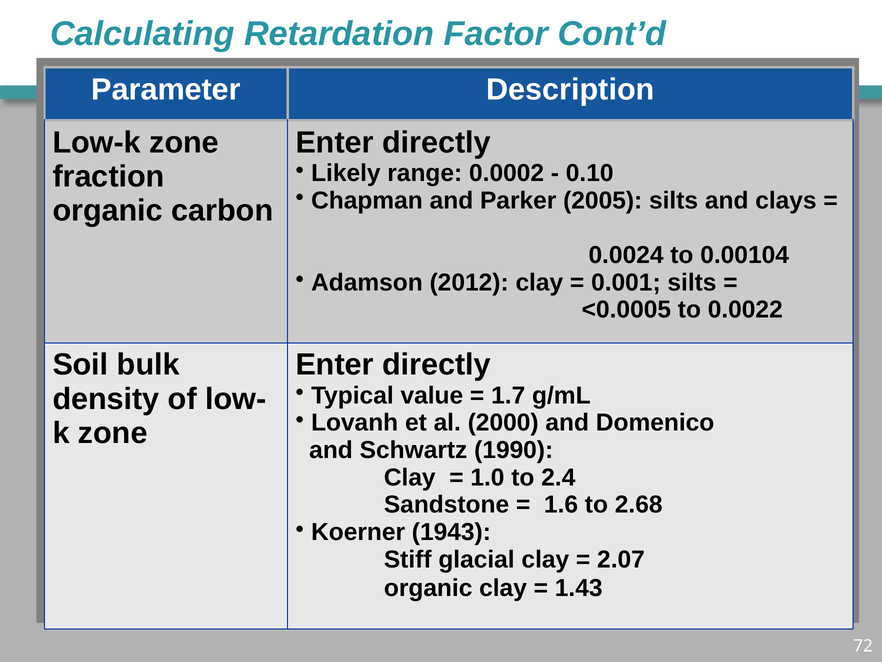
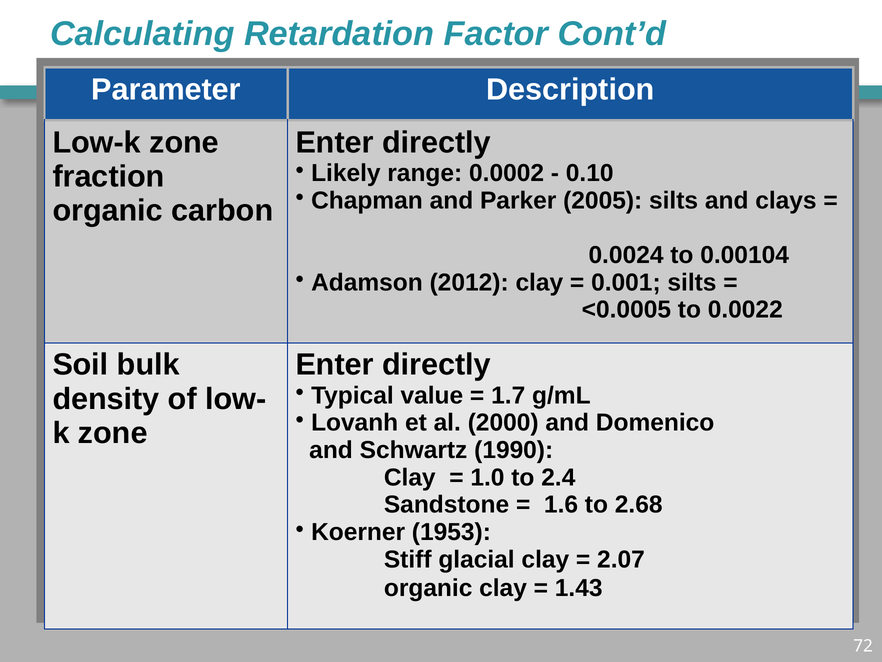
1943: 1943 -> 1953 (451, 532)
